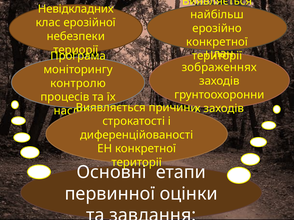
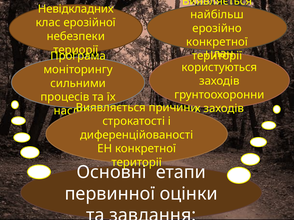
зображеннях: зображеннях -> користуються (219, 67)
контролю: контролю -> сильними (78, 83)
